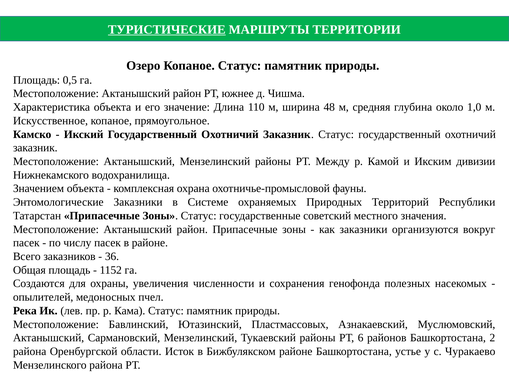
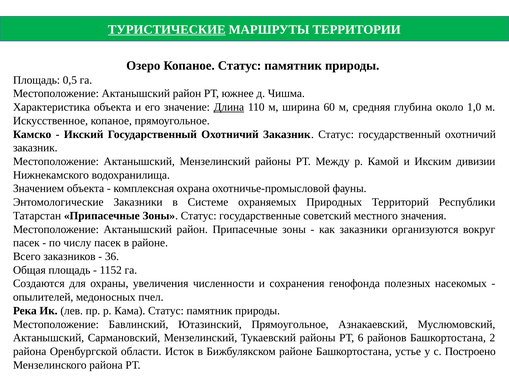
Длина underline: none -> present (229, 107)
48: 48 -> 60 (329, 107)
Ютазинский Пластмассовых: Пластмассовых -> Прямоугольное (290, 324)
Чуракаево: Чуракаево -> Построено (470, 351)
